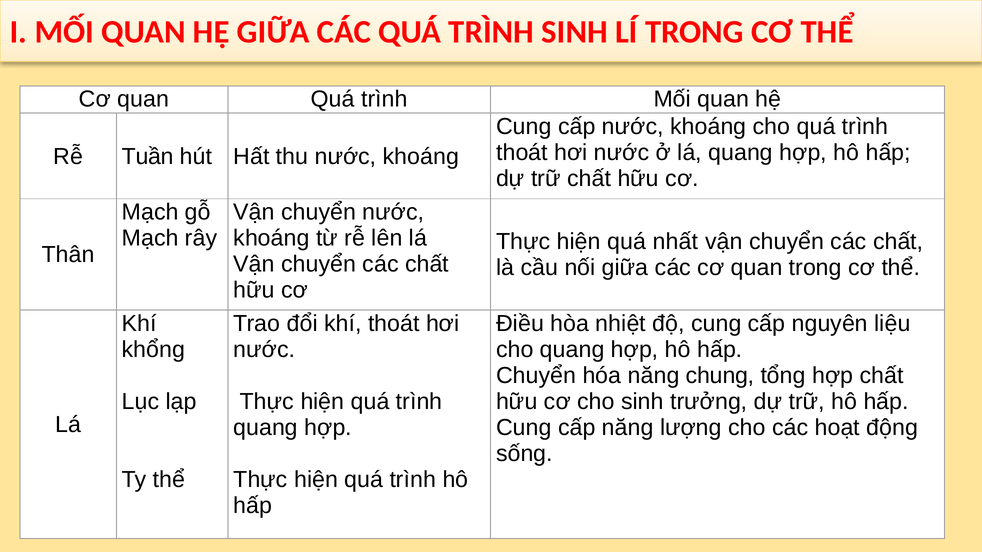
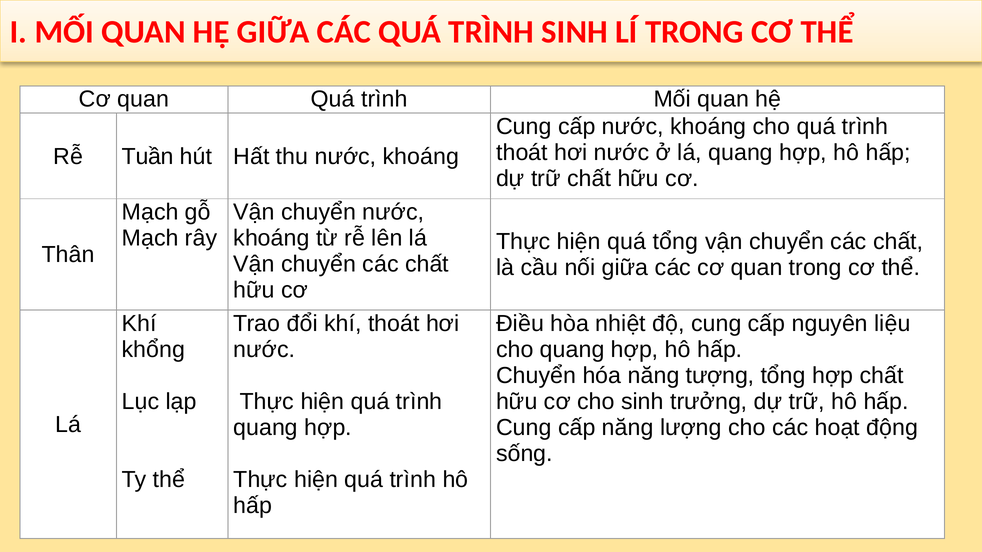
quá nhất: nhất -> tổng (675, 242)
chung: chung -> tượng (720, 376)
